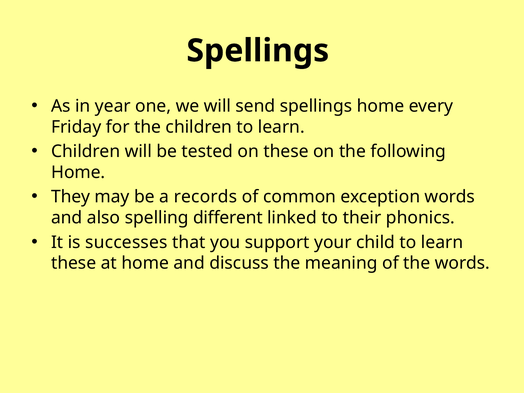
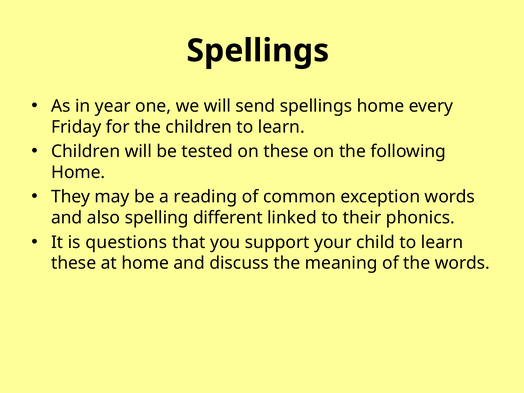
records: records -> reading (205, 197)
successes: successes -> questions (126, 242)
